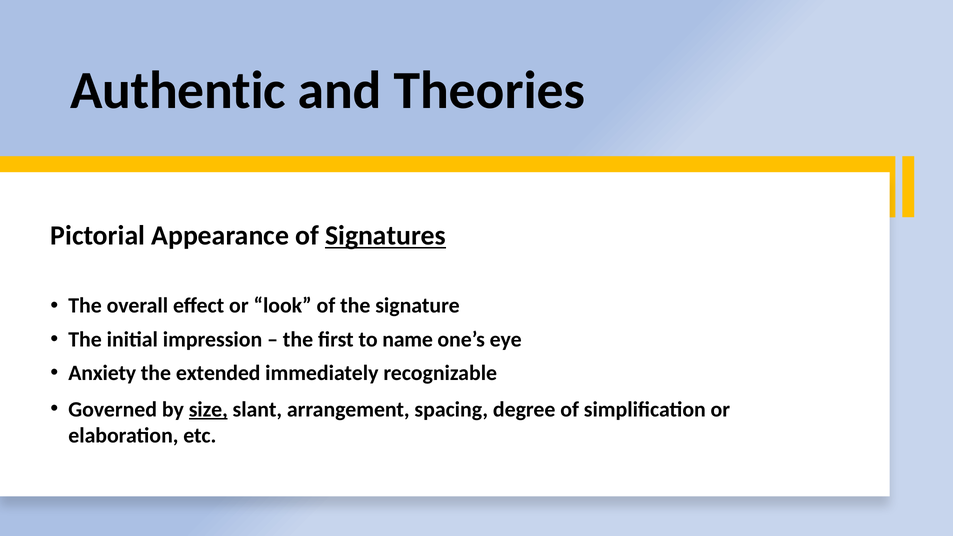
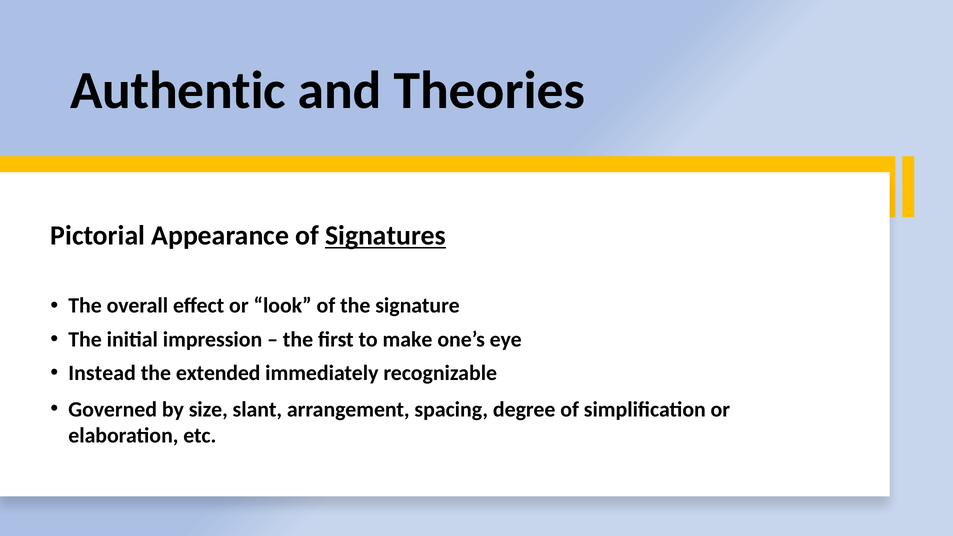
name: name -> make (408, 339)
Anxiety: Anxiety -> Instead (102, 373)
size underline: present -> none (208, 409)
